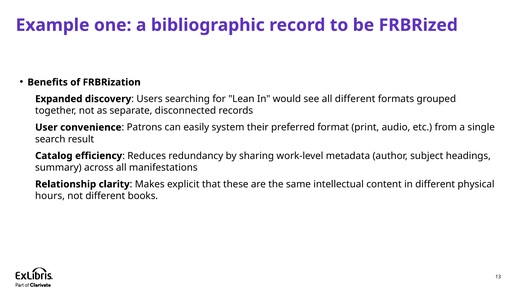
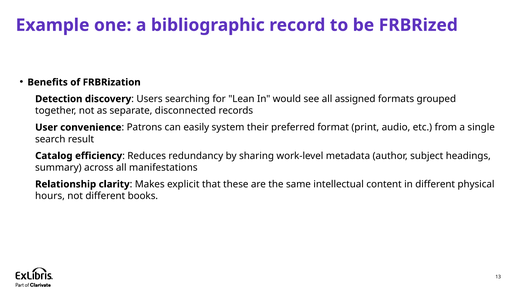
Expanded: Expanded -> Detection (59, 99)
all different: different -> assigned (355, 99)
